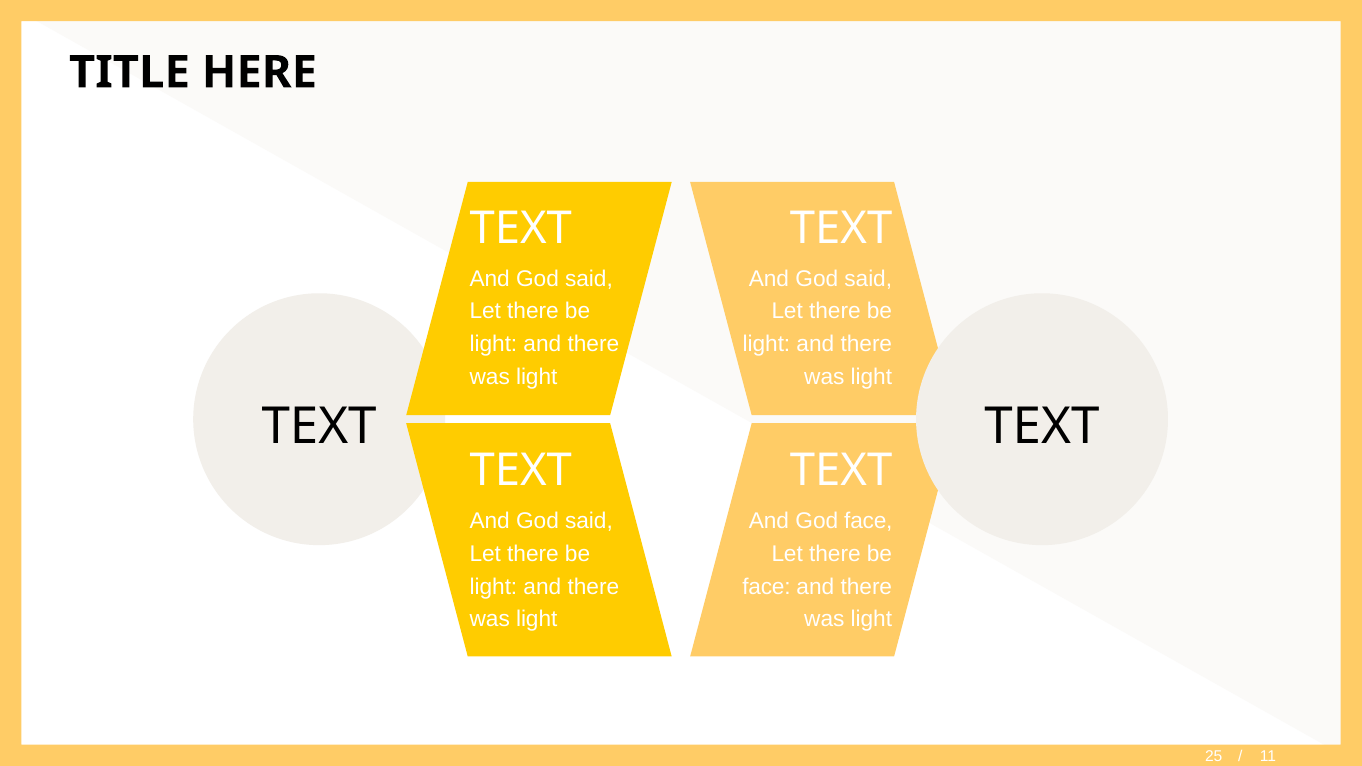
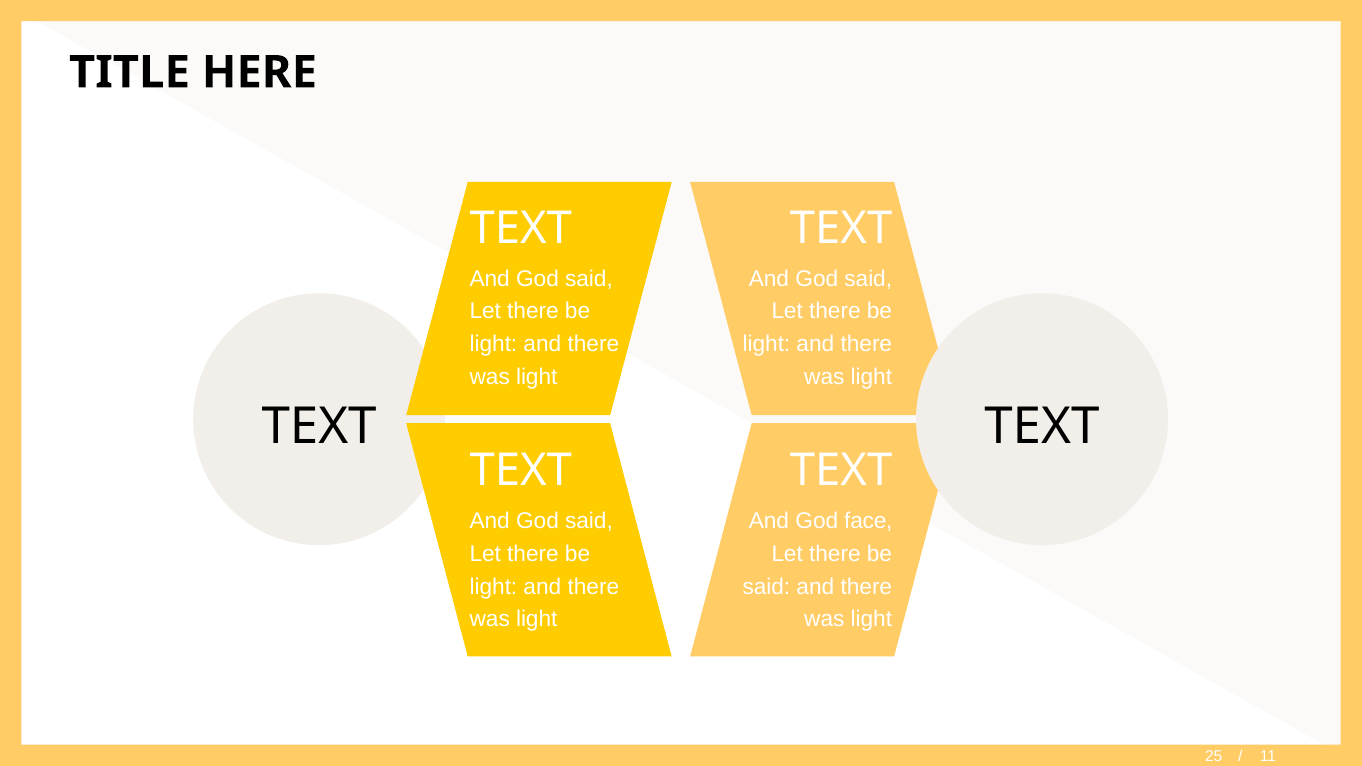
face: face -> said (766, 587)
